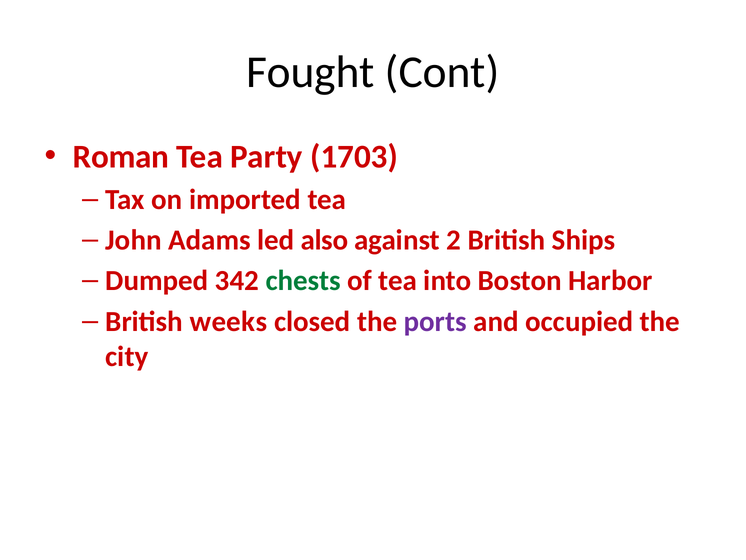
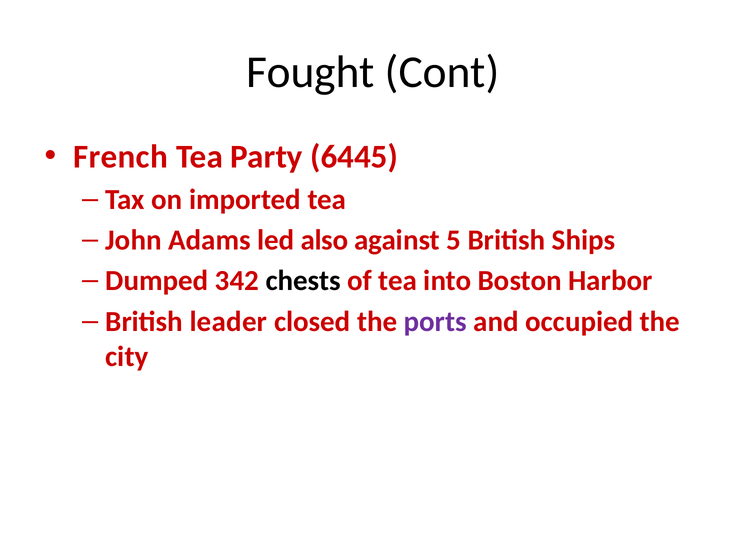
Roman: Roman -> French (121, 156)
1703: 1703 -> 6445 (354, 156)
2: 2 -> 5 (454, 240)
chests colour: green -> black (303, 281)
weeks: weeks -> leader (228, 321)
